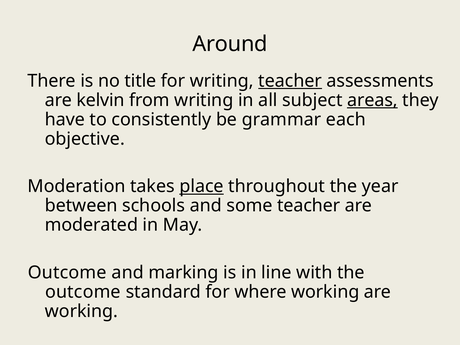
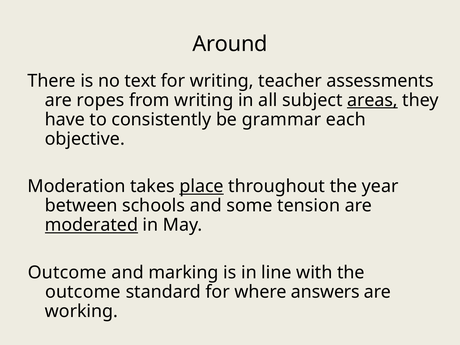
title: title -> text (140, 81)
teacher underline: present -> none (290, 81)
kelvin: kelvin -> ropes (101, 100)
some teacher: teacher -> tension (309, 206)
moderated underline: none -> present (91, 225)
where working: working -> answers (325, 292)
